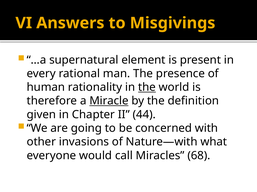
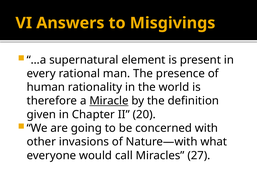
the underline: present -> none (147, 88)
44: 44 -> 20 (144, 115)
68: 68 -> 27 (199, 156)
